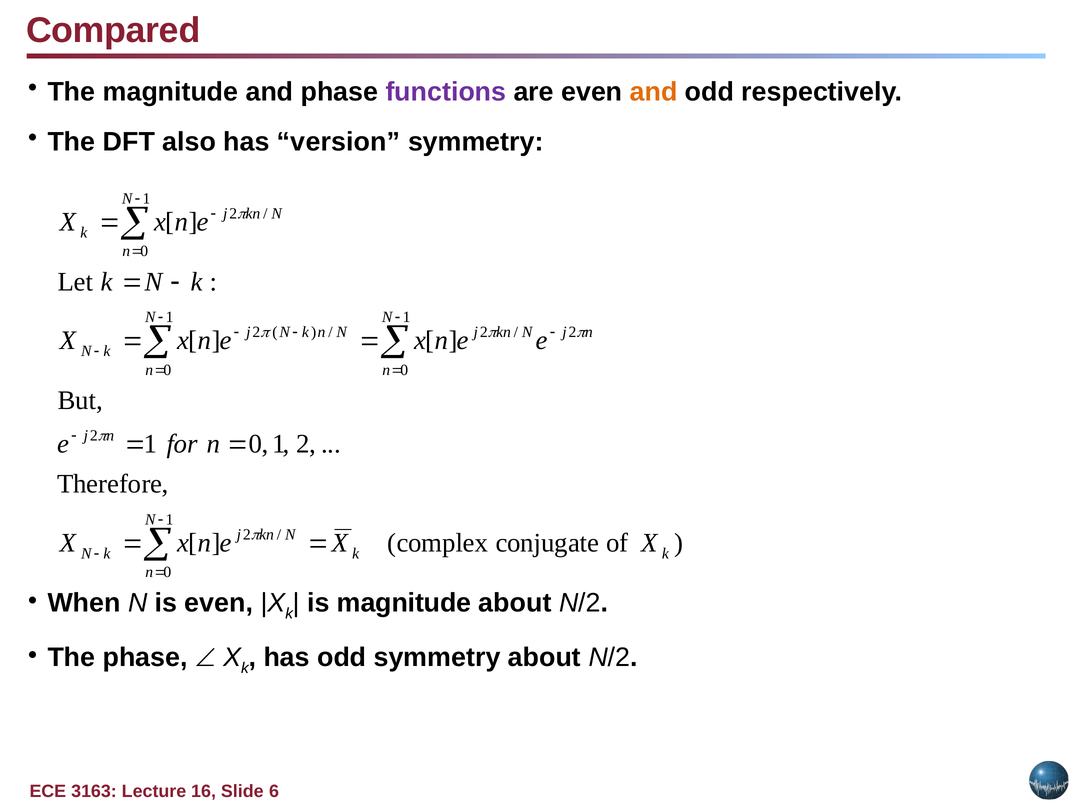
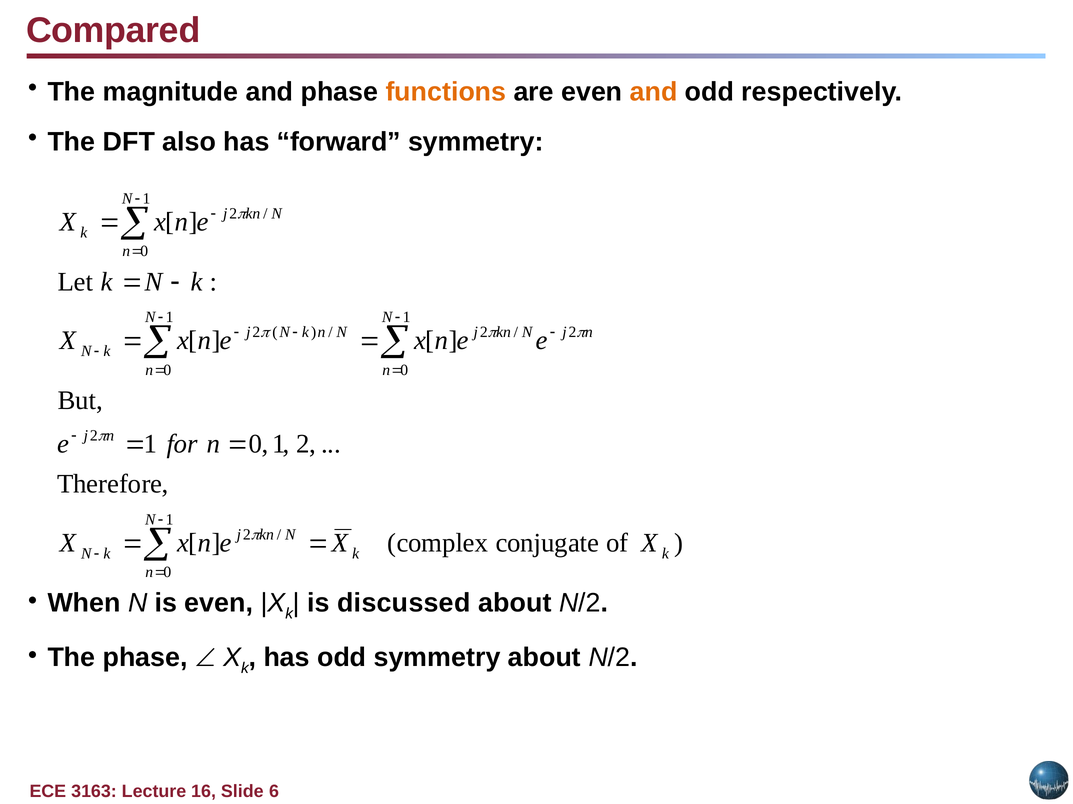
functions colour: purple -> orange (446, 92)
version: version -> forward (339, 142)
is magnitude: magnitude -> discussed (404, 604)
